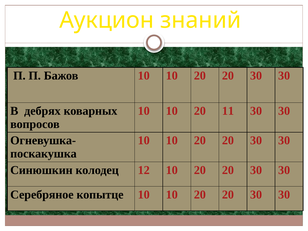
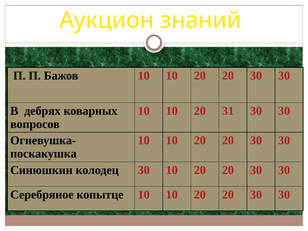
11: 11 -> 31 (228, 111)
колодец 12: 12 -> 30 (144, 170)
